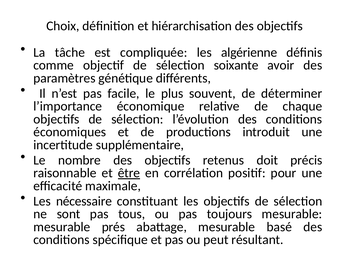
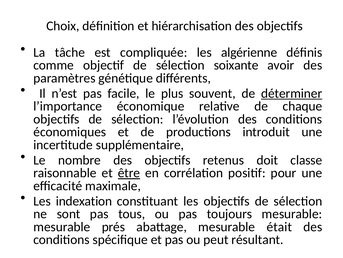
déterminer underline: none -> present (292, 93)
précis: précis -> classe (306, 160)
nécessaire: nécessaire -> indexation (84, 201)
basé: basé -> était (279, 226)
